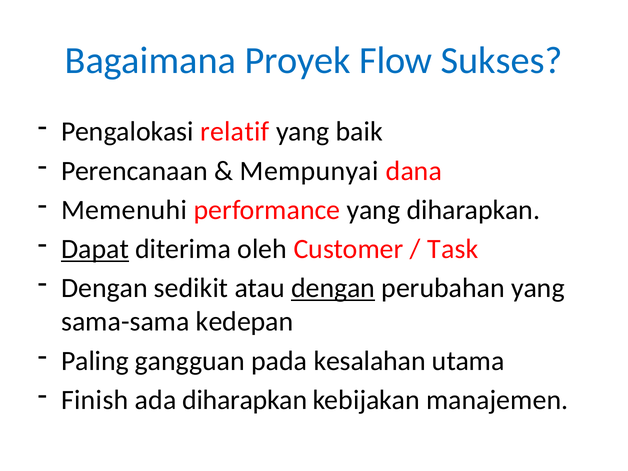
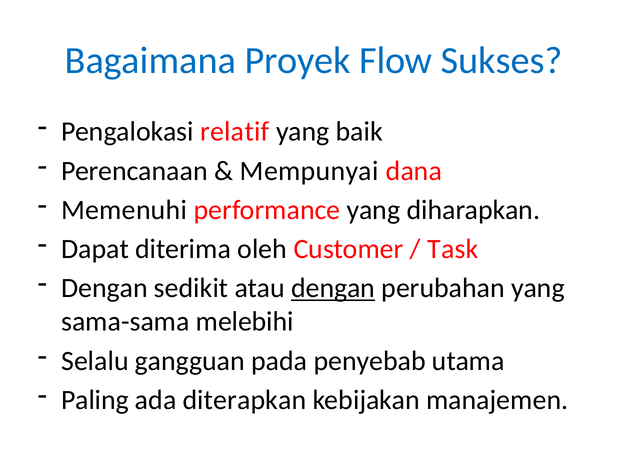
Dapat underline: present -> none (95, 249)
kedepan: kedepan -> melebihi (245, 322)
Paling: Paling -> Selalu (95, 361)
kesalahan: kesalahan -> penyebab (370, 361)
Finish: Finish -> Paling (95, 400)
ada diharapkan: diharapkan -> diterapkan (245, 400)
